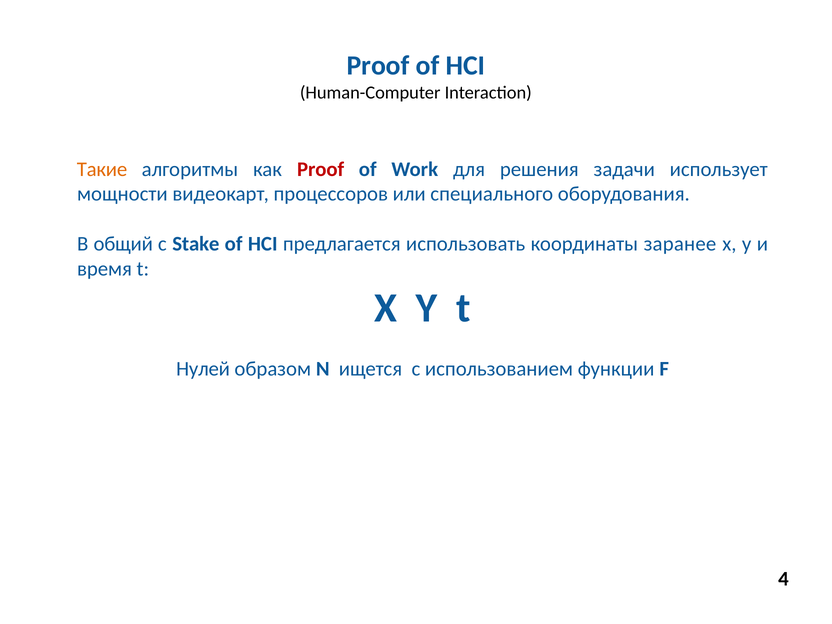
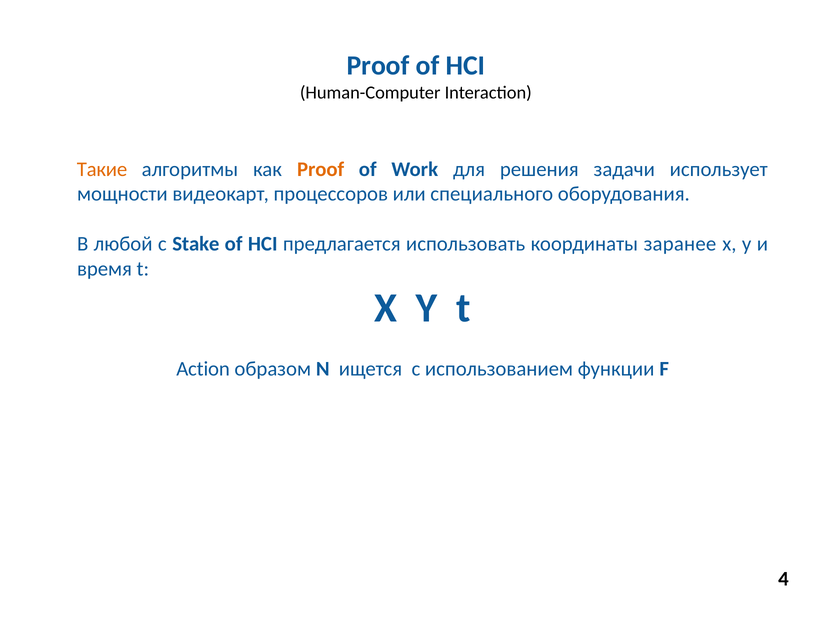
Proof colour: red -> orange (321, 169)
общий: общий -> любой (123, 244)
Нулей: Нулей -> Action (203, 369)
